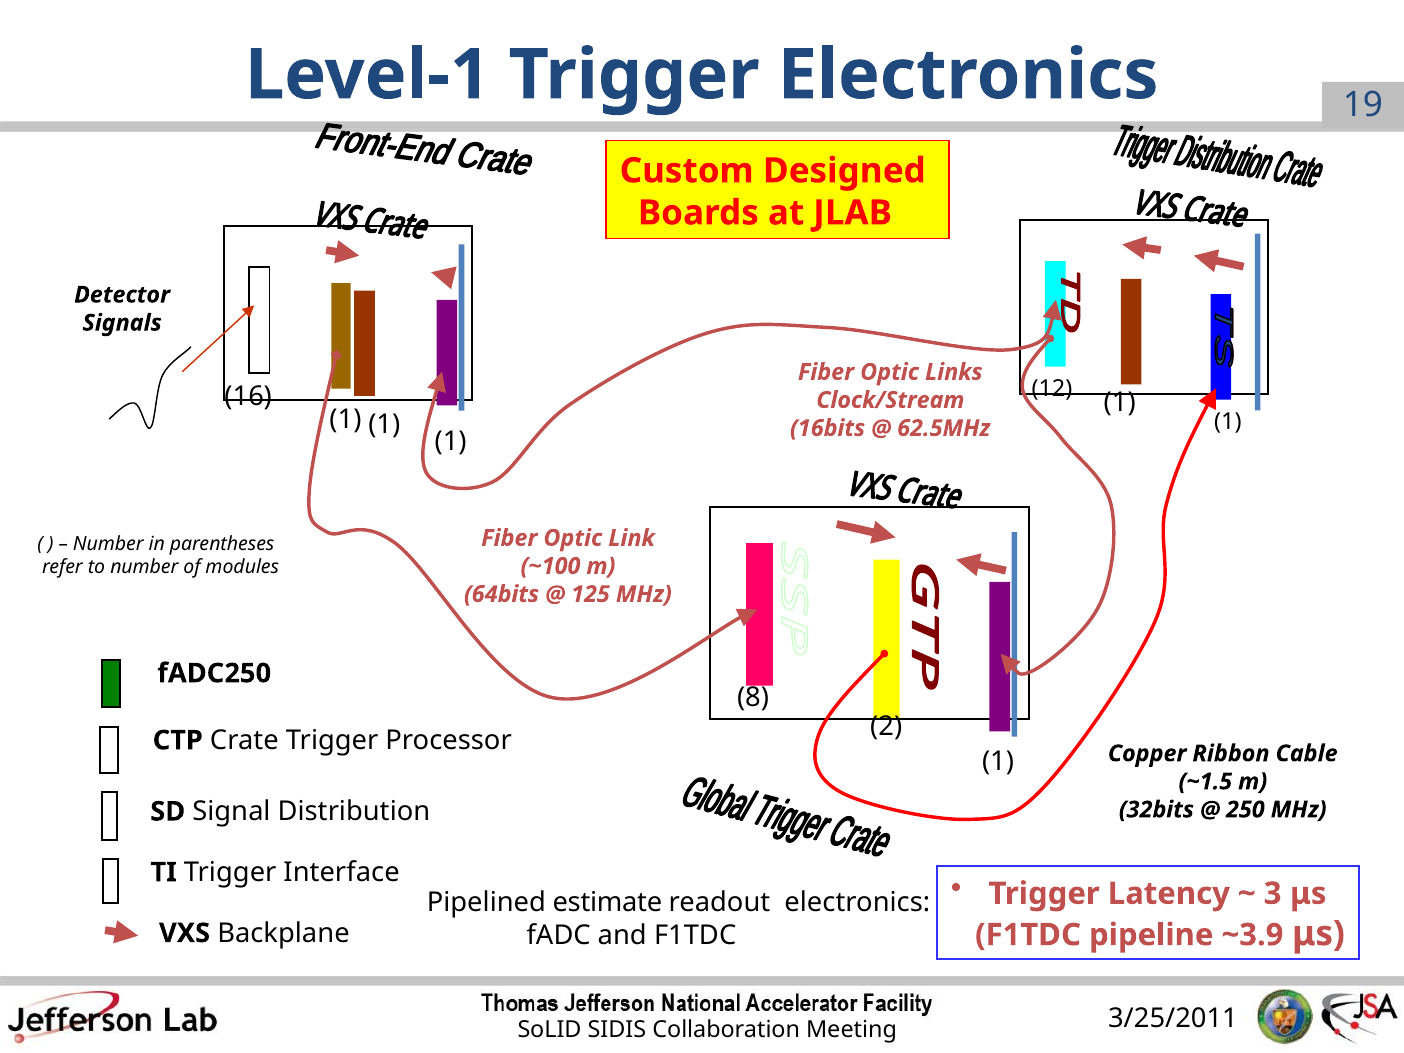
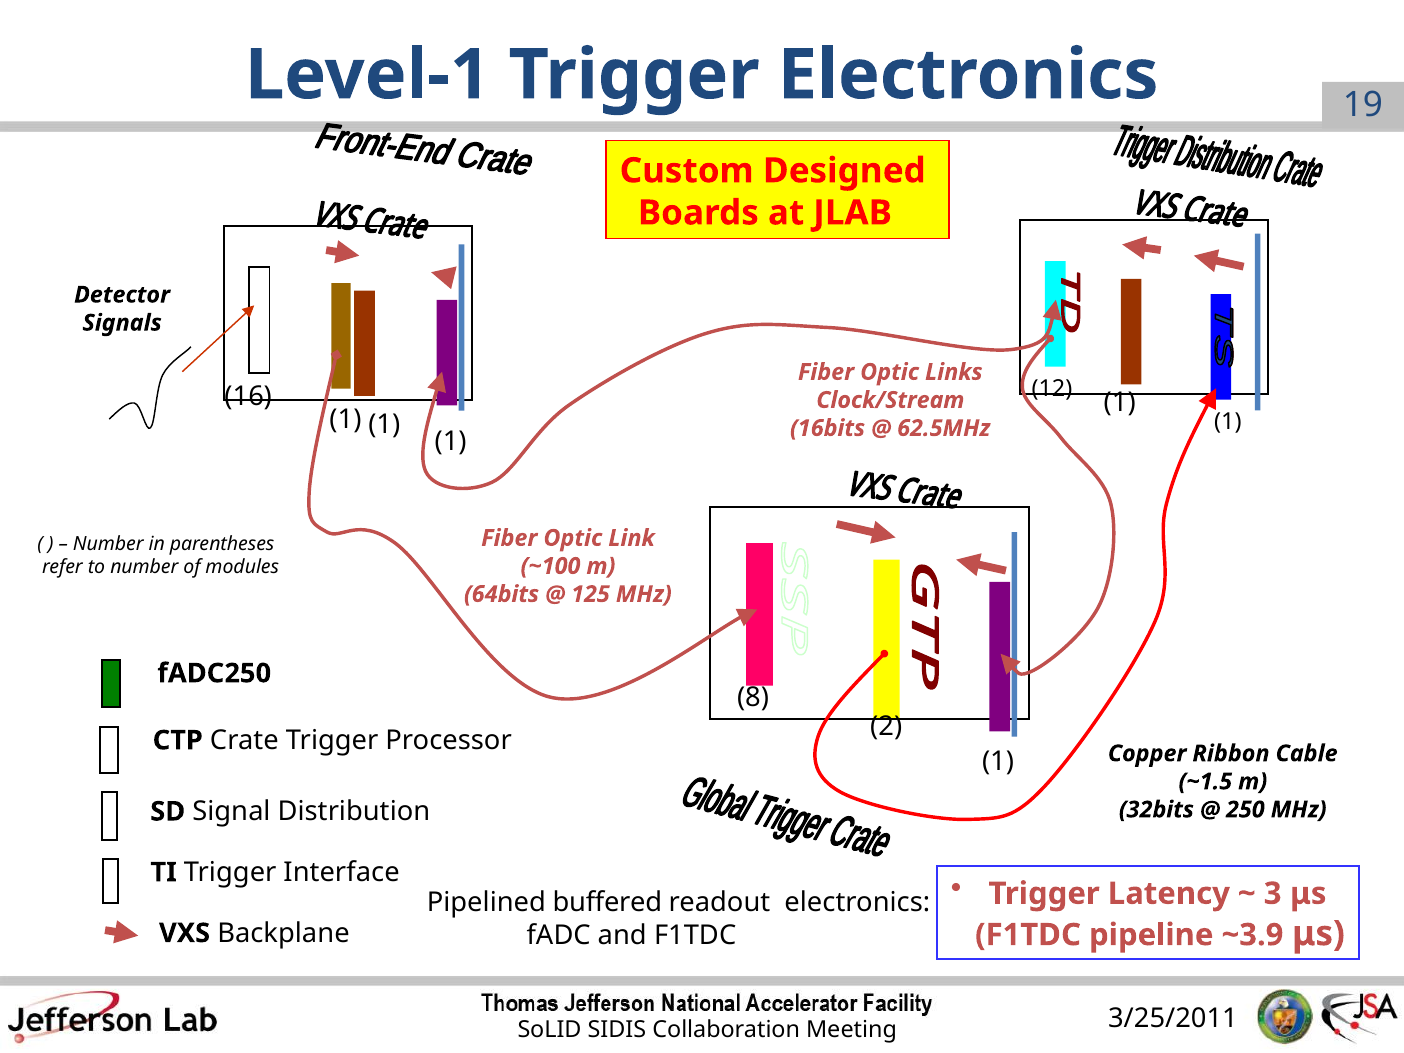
estimate: estimate -> buffered (607, 903)
